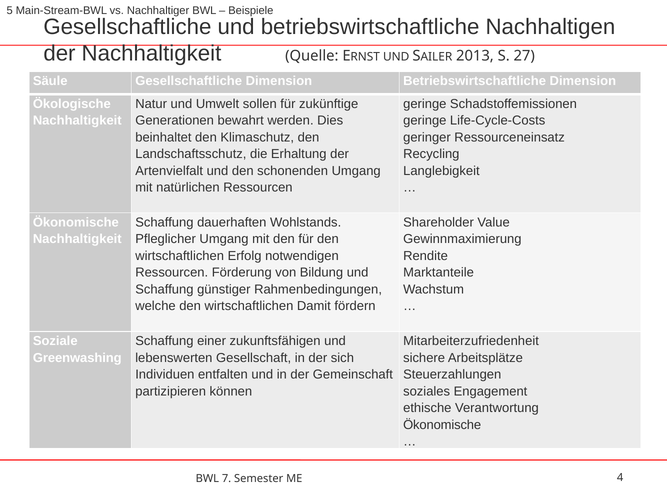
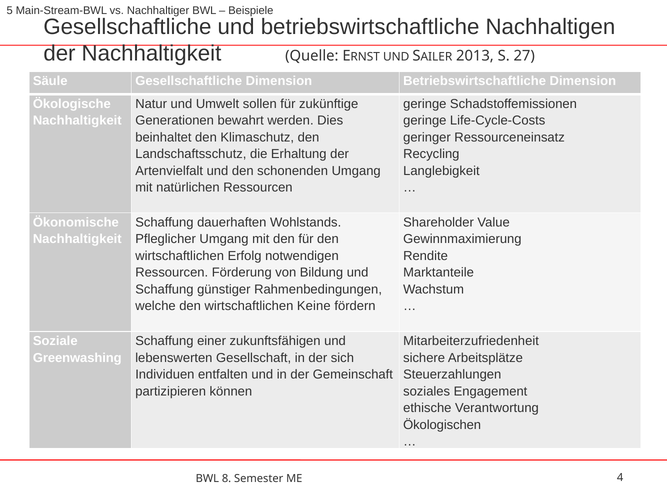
Damit: Damit -> Keine (314, 306)
Ökonomische: Ökonomische -> Ökologischen (442, 425)
7: 7 -> 8 (227, 479)
